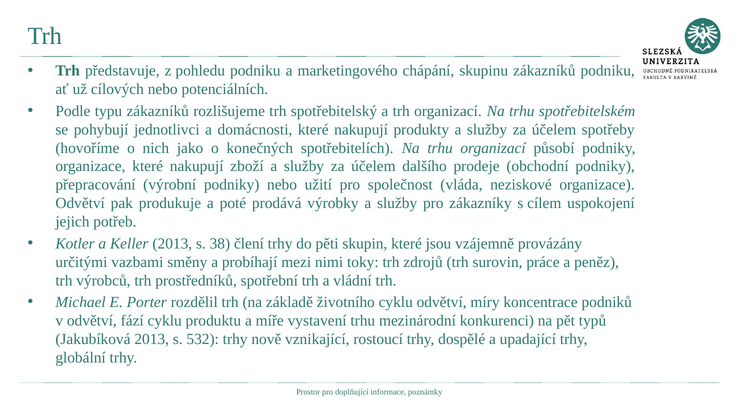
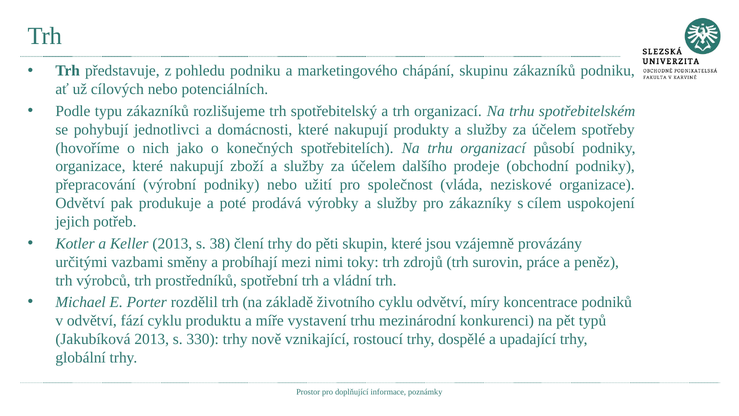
532: 532 -> 330 (203, 339)
